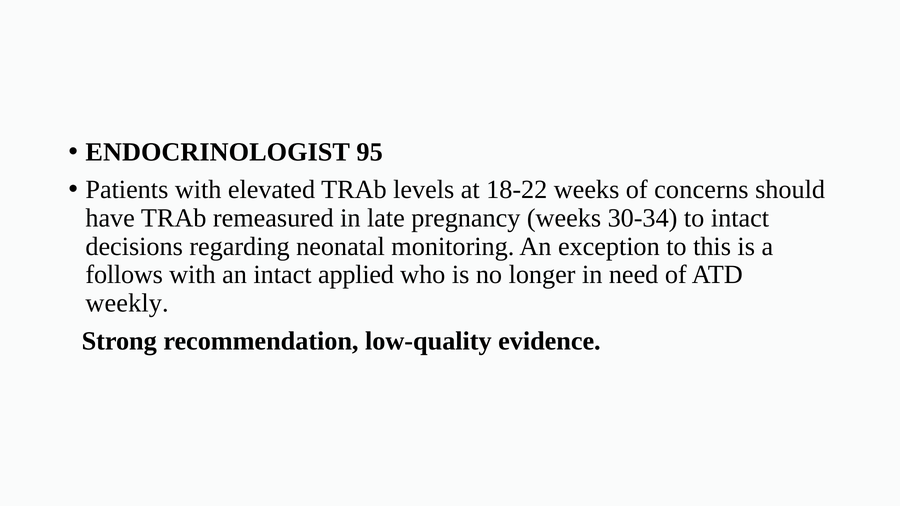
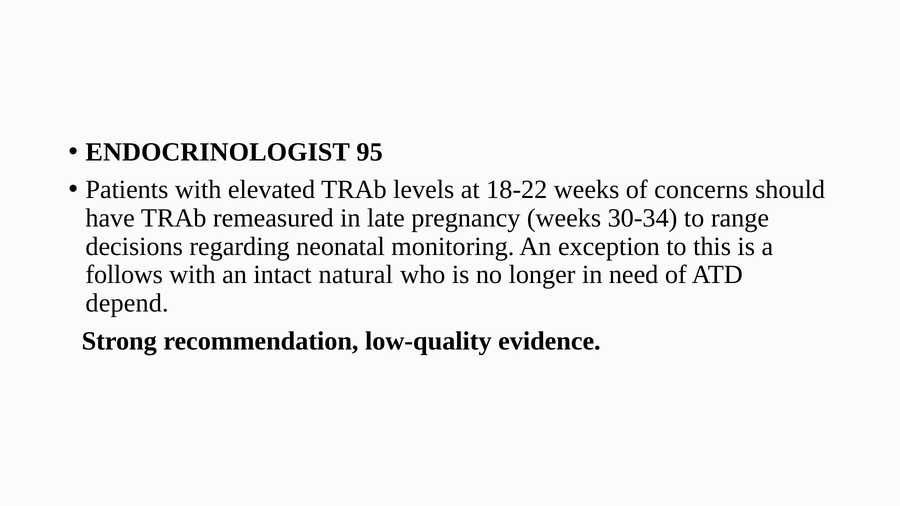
to intact: intact -> range (740, 218)
applied: applied -> natural (356, 275)
weekly: weekly -> depend (127, 303)
